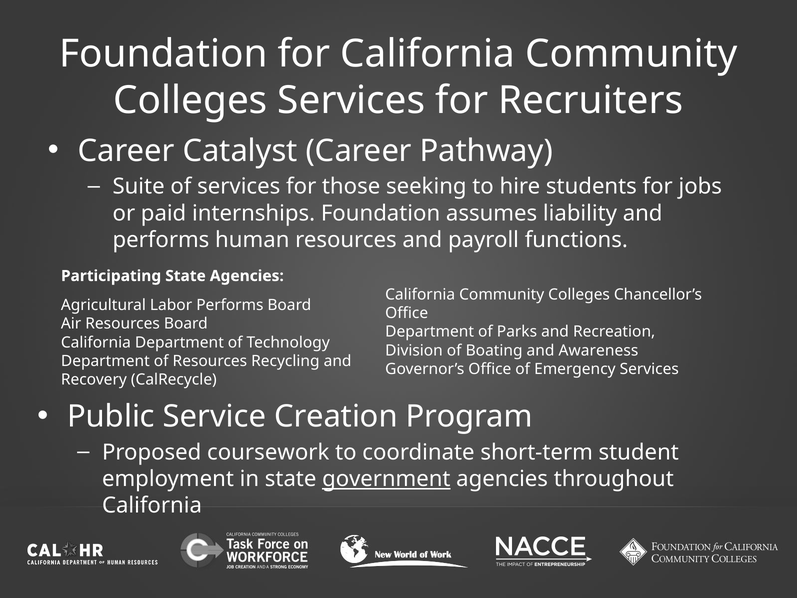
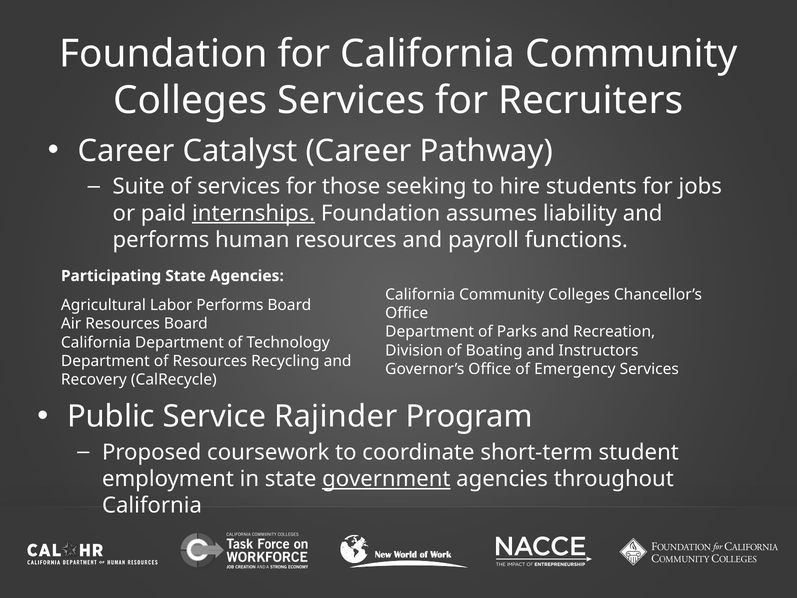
internships underline: none -> present (254, 213)
Awareness: Awareness -> Instructors (599, 350)
Creation: Creation -> Rajinder (336, 417)
